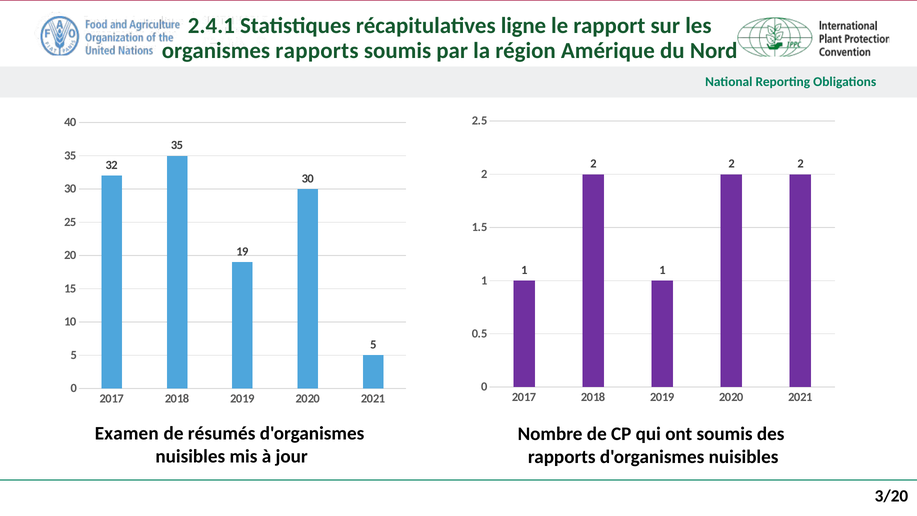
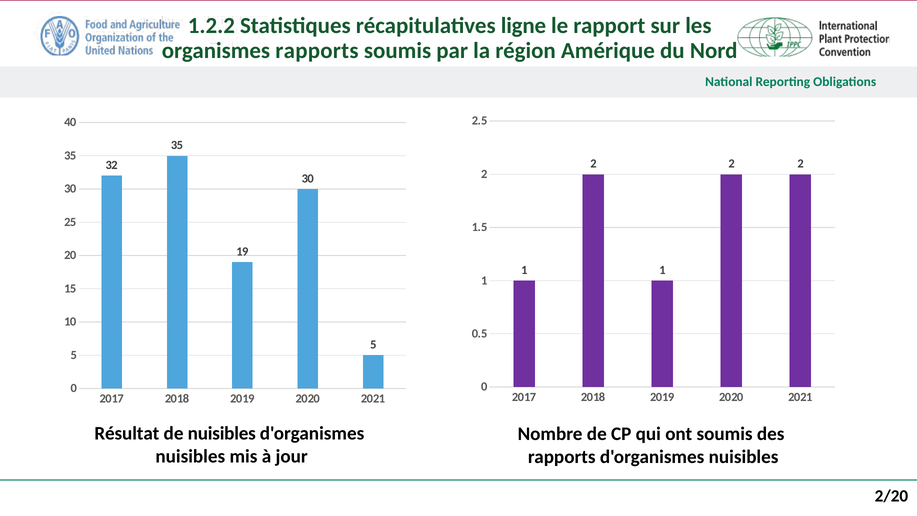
2.4.1: 2.4.1 -> 1.2.2 (211, 26)
Examen: Examen -> Résultat (127, 433)
de résumés: résumés -> nuisibles (222, 433)
3/20: 3/20 -> 2/20 (891, 496)
